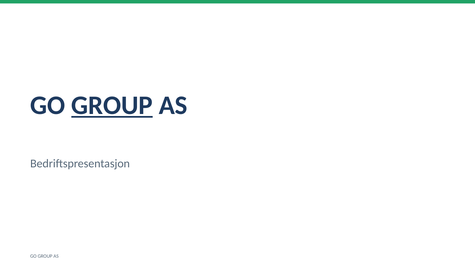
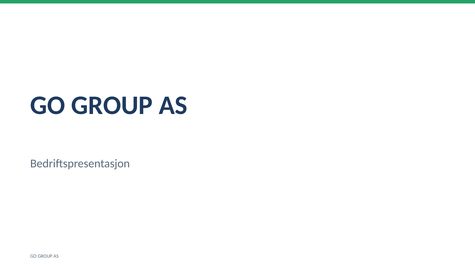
GROUP underline: present -> none (112, 105)
